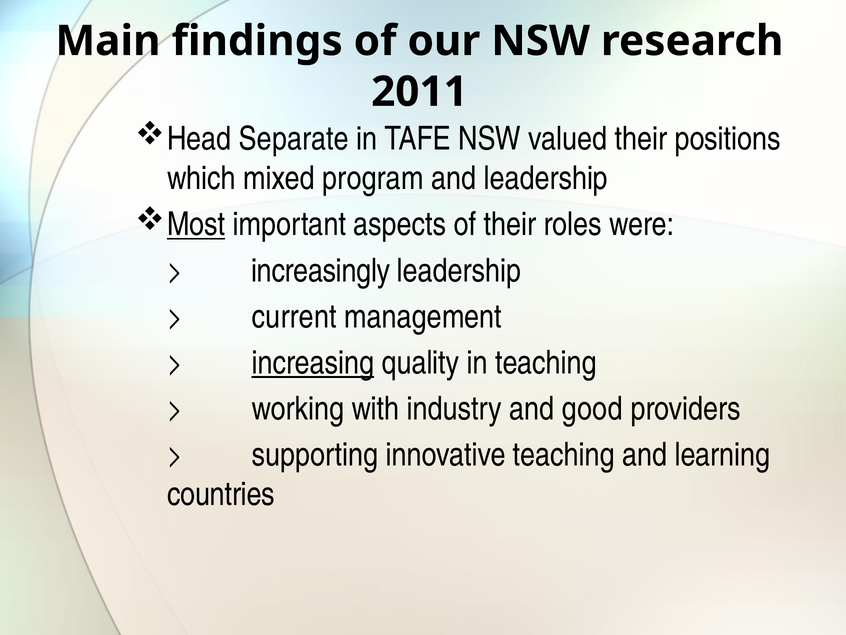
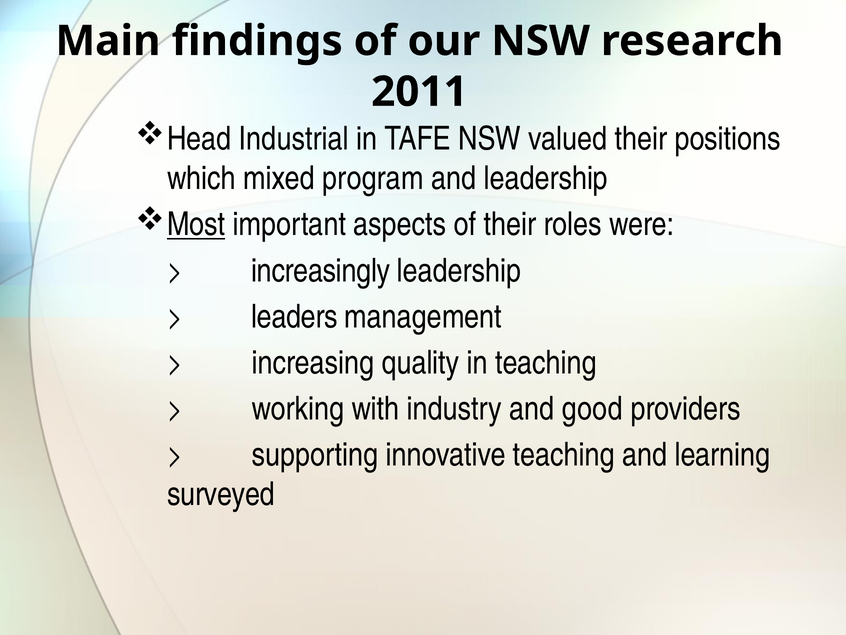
Separate: Separate -> Industrial (294, 139)
current: current -> leaders (295, 316)
increasing underline: present -> none (313, 362)
countries: countries -> surveyed (221, 494)
